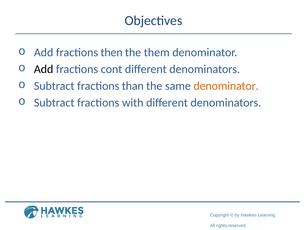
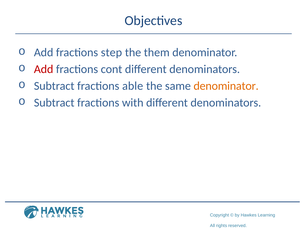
then: then -> step (111, 52)
Add colour: black -> red (44, 69)
than: than -> able (133, 86)
